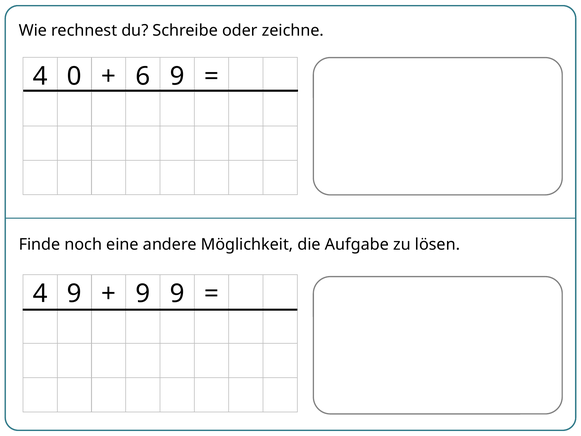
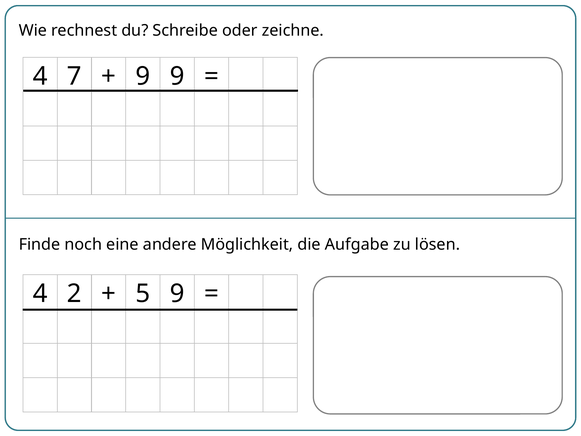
0: 0 -> 7 (74, 76)
6: 6 -> 9 (143, 76)
4 9: 9 -> 2 (74, 294)
9: 9 -> 5 (143, 294)
